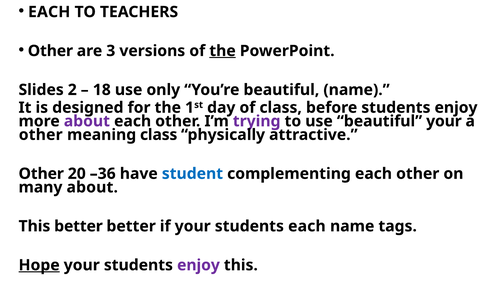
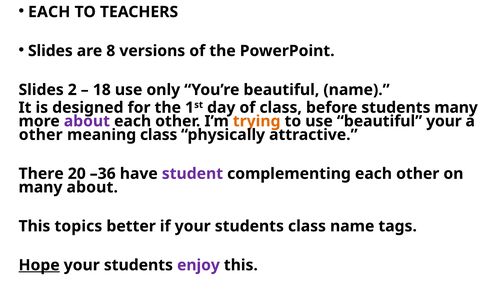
Other: Other -> Slides (50, 51)
3: 3 -> 8 (111, 51)
the underline: present -> none (223, 51)
before students enjoy: enjoy -> many (456, 108)
trying colour: purple -> orange (257, 121)
Other: Other -> There (41, 174)
student colour: blue -> purple (192, 174)
This better: better -> topics (78, 226)
students each: each -> class (307, 226)
